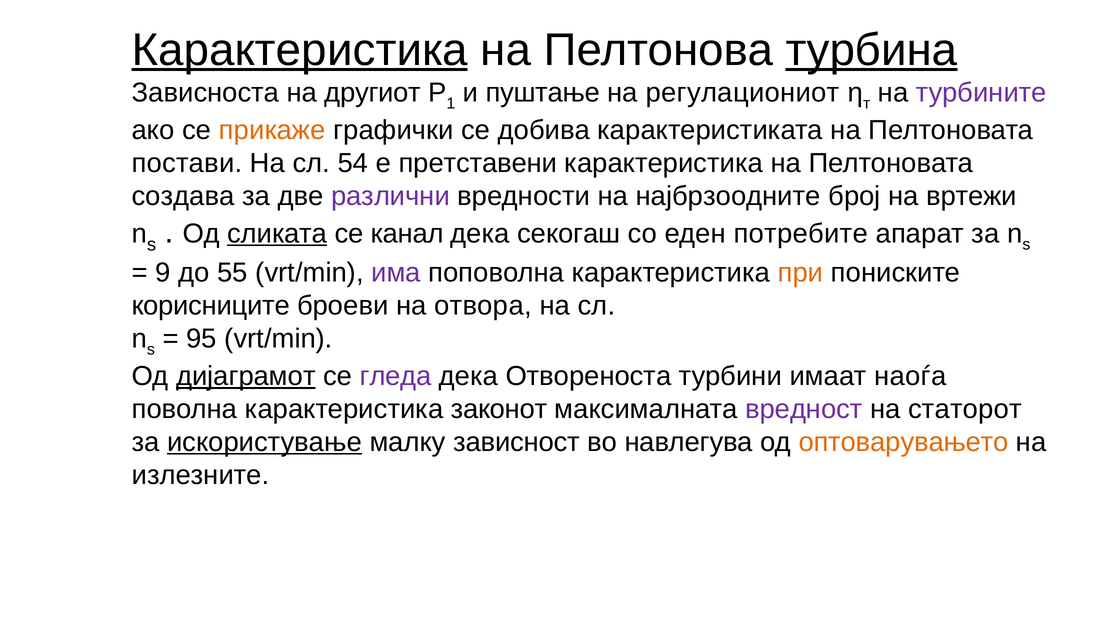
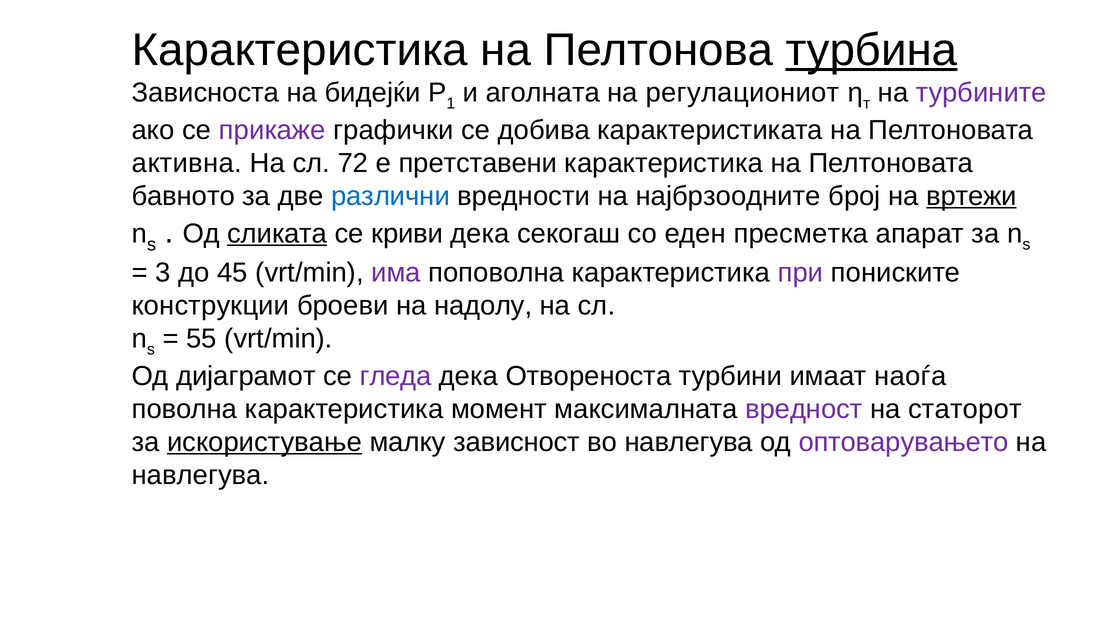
Карактеристика underline: present -> none (300, 50)
другиот: другиот -> бидејќи (373, 93)
пуштање: пуштање -> аголната (543, 93)
прикаже colour: orange -> purple (272, 130)
постави: постави -> активна (187, 163)
54: 54 -> 72 (353, 163)
создава: создава -> бавното (183, 196)
различни colour: purple -> blue (390, 196)
вртежи underline: none -> present (972, 196)
канал: канал -> криви (407, 234)
потребите: потребите -> пресметка (801, 234)
9: 9 -> 3 (163, 273)
55: 55 -> 45 (232, 273)
при colour: orange -> purple (801, 273)
корисниците: корисниците -> конструкции (210, 306)
отвора: отвора -> надолу (483, 306)
95: 95 -> 55 (201, 339)
дијаграмот underline: present -> none (246, 376)
законот: законот -> момент (499, 409)
оптоварувањето colour: orange -> purple (904, 442)
излезните: излезните -> навлегува (200, 475)
